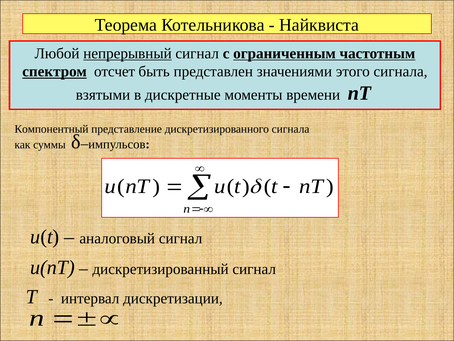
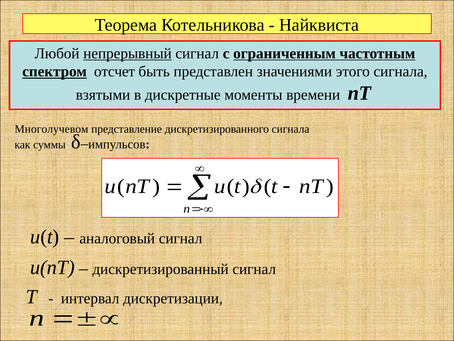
Компонентный: Компонентный -> Многолучевом (51, 129)
